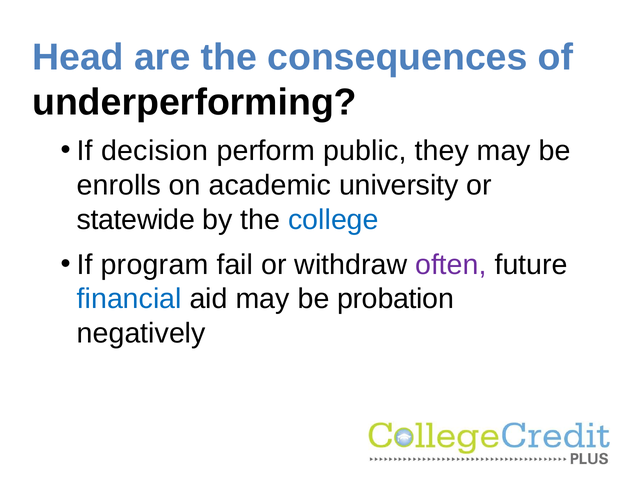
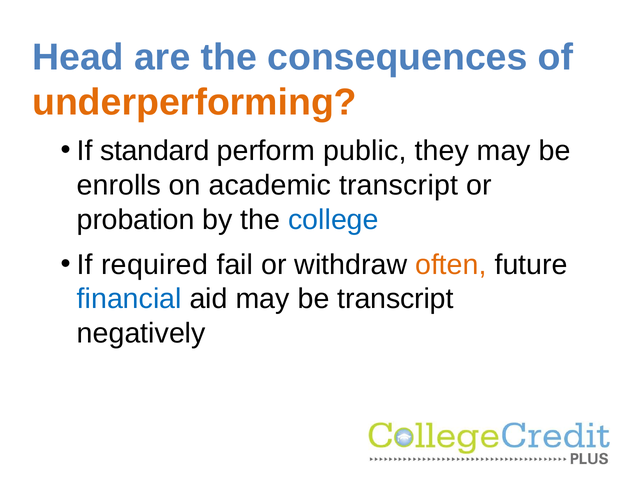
underperforming colour: black -> orange (194, 102)
decision: decision -> standard (155, 151)
academic university: university -> transcript (399, 185)
statewide: statewide -> probation (136, 220)
program: program -> required (155, 265)
often colour: purple -> orange (451, 265)
be probation: probation -> transcript (395, 299)
